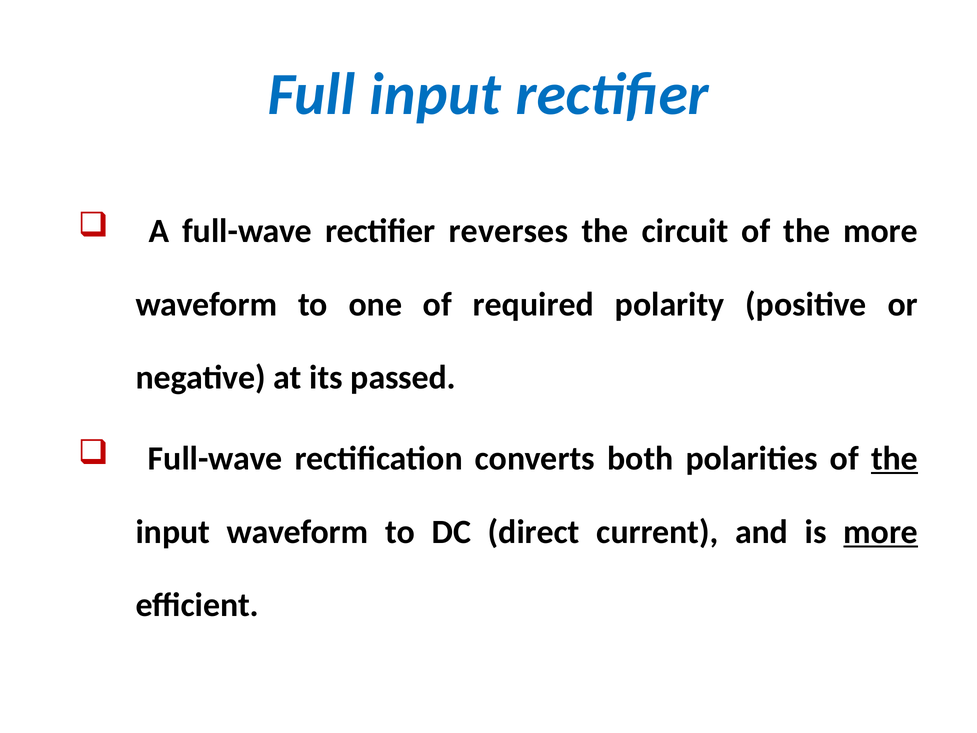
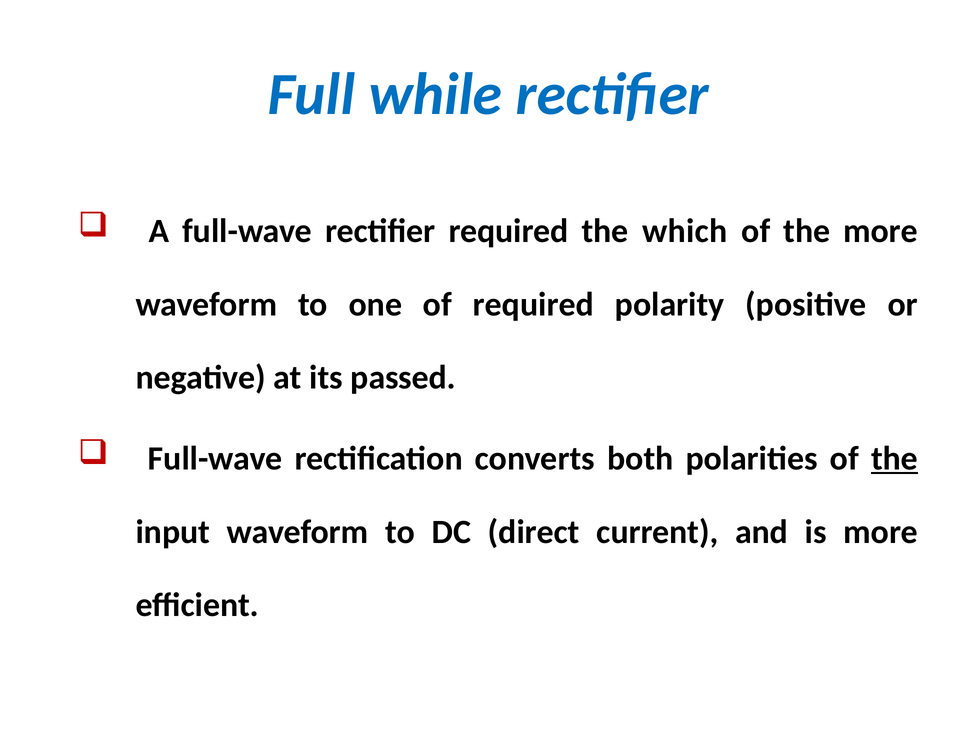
Full input: input -> while (435, 95)
rectifier reverses: reverses -> required (509, 231)
circuit: circuit -> which (685, 231)
more underline: present -> none (881, 532)
